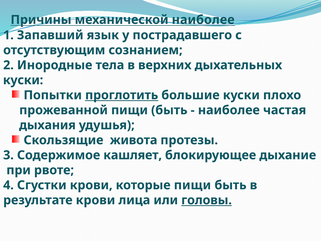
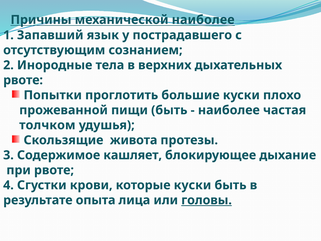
куски: куски -> рвоте (23, 80)
проглотить underline: present -> none (122, 95)
дыхания: дыхания -> толчком (47, 125)
которые пищи: пищи -> куски (192, 185)
результате крови: крови -> опыта (96, 200)
